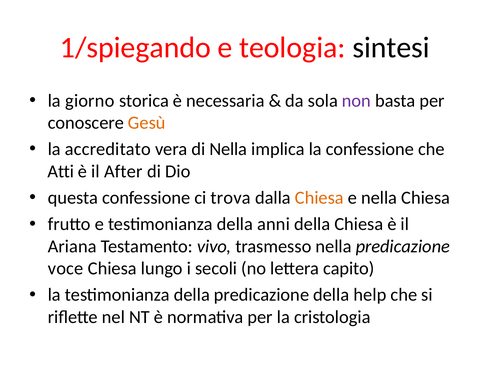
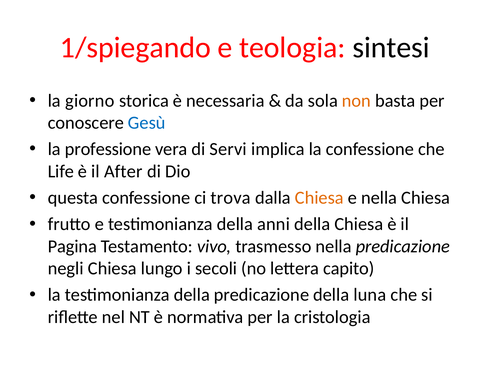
non colour: purple -> orange (356, 101)
Gesù colour: orange -> blue (147, 123)
accreditato: accreditato -> professione (108, 149)
di Nella: Nella -> Servi (228, 149)
Atti: Atti -> Life (61, 171)
Ariana: Ariana -> Pagina (72, 246)
voce: voce -> negli (66, 268)
help: help -> luna (370, 295)
